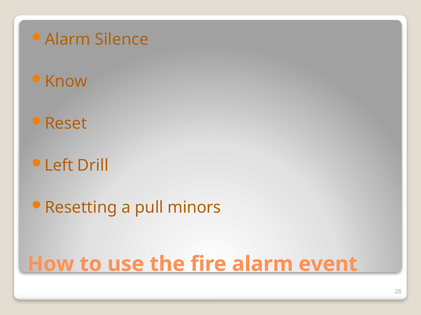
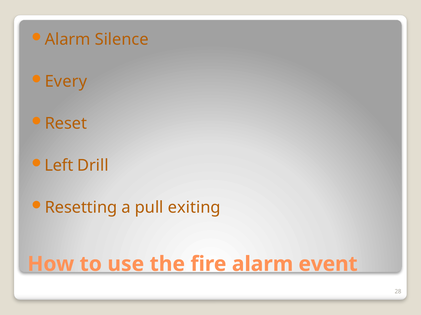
Know: Know -> Every (66, 82)
minors: minors -> exiting (194, 208)
